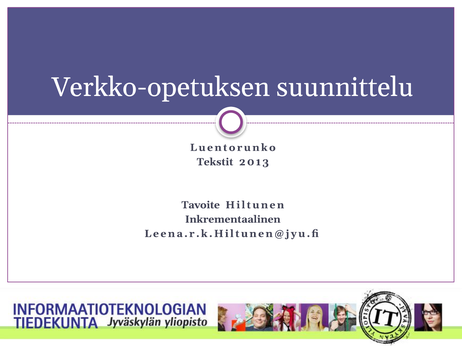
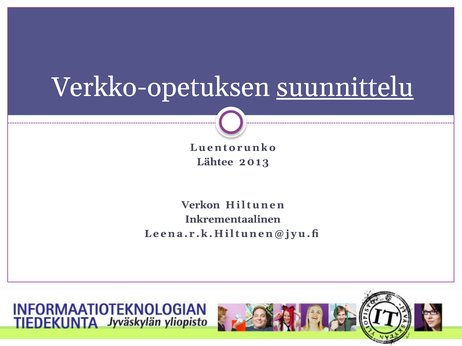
suunnittelu underline: none -> present (345, 87)
Tekstit: Tekstit -> Lähtee (215, 162)
Tavoite: Tavoite -> Verkon (201, 205)
